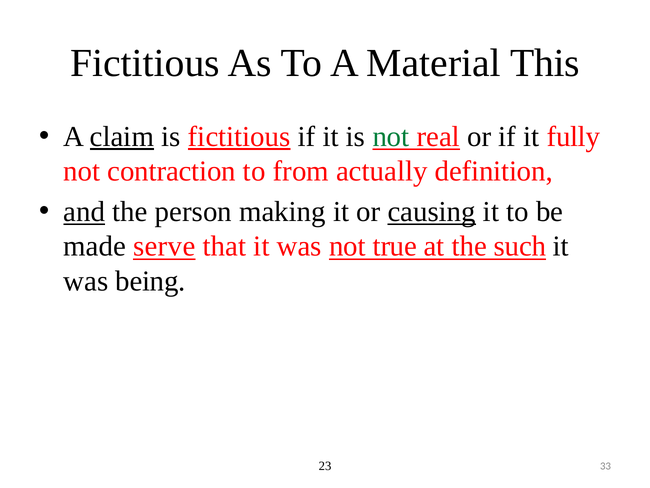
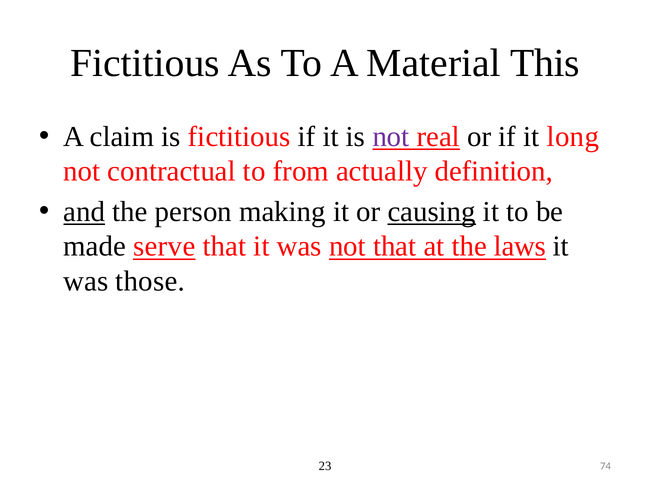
claim underline: present -> none (122, 136)
fictitious underline: present -> none (239, 136)
not colour: green -> purple (391, 136)
fully: fully -> long (573, 136)
contraction: contraction -> contractual (172, 171)
not true: true -> that (395, 246)
such: such -> laws (520, 246)
being: being -> those (150, 281)
33: 33 -> 74 (606, 465)
